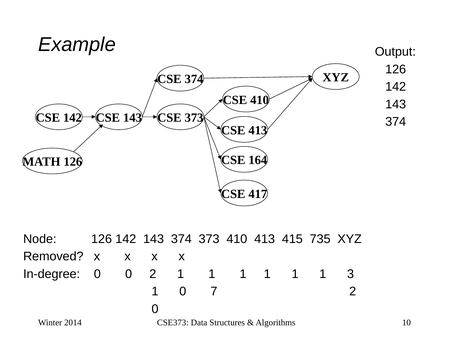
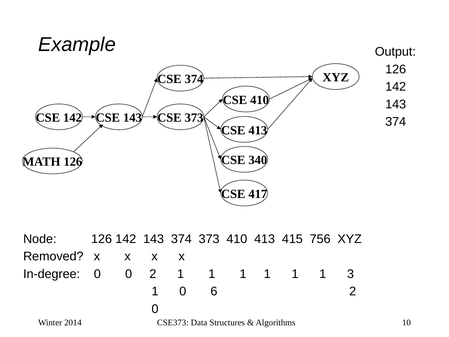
164: 164 -> 340 (258, 160)
735: 735 -> 756 (320, 239)
7: 7 -> 6 (214, 291)
